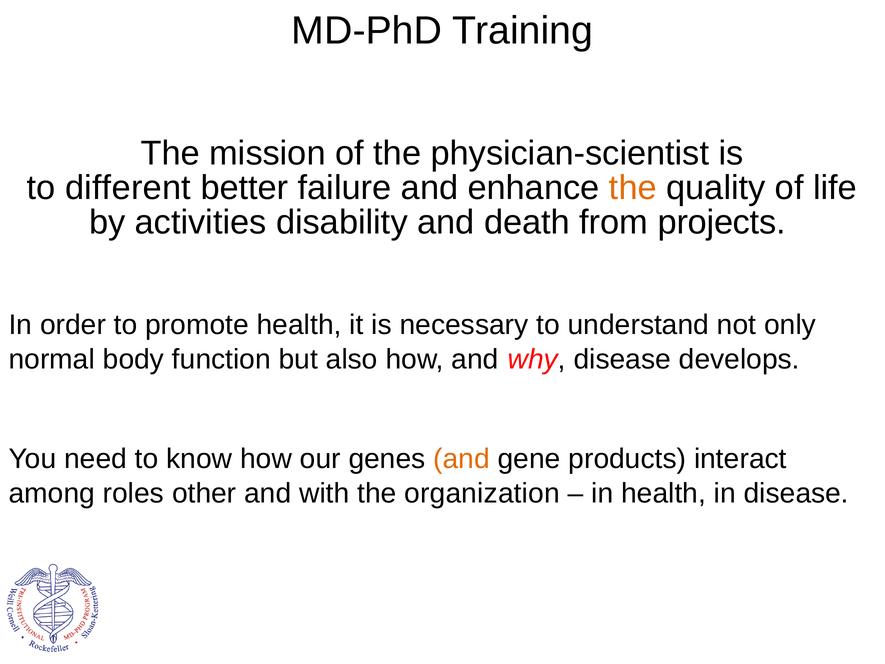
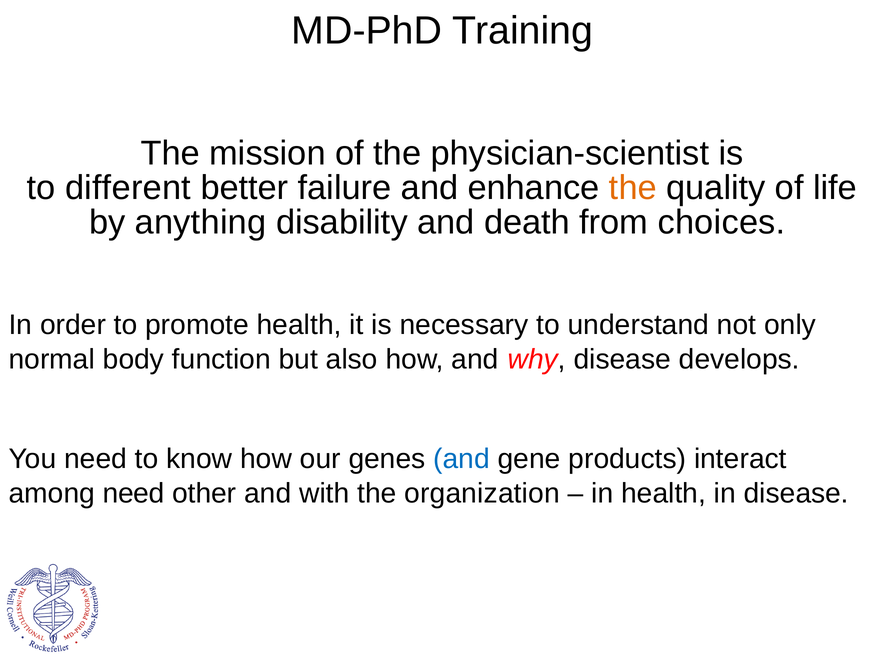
activities: activities -> anything (201, 222)
projects: projects -> choices (721, 222)
and colour: orange -> blue (462, 459)
among roles: roles -> need (134, 493)
